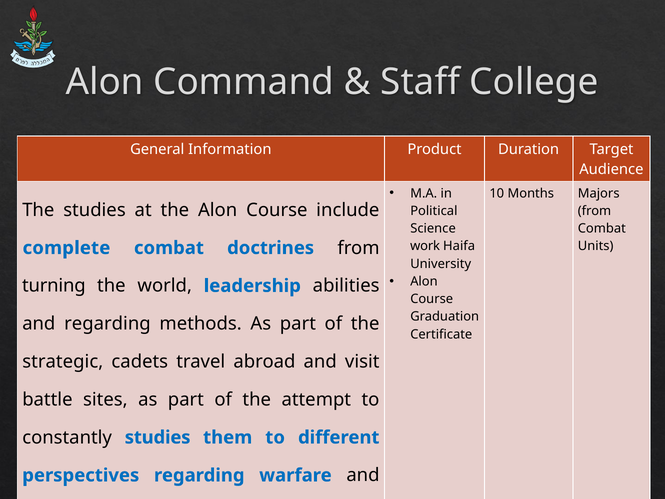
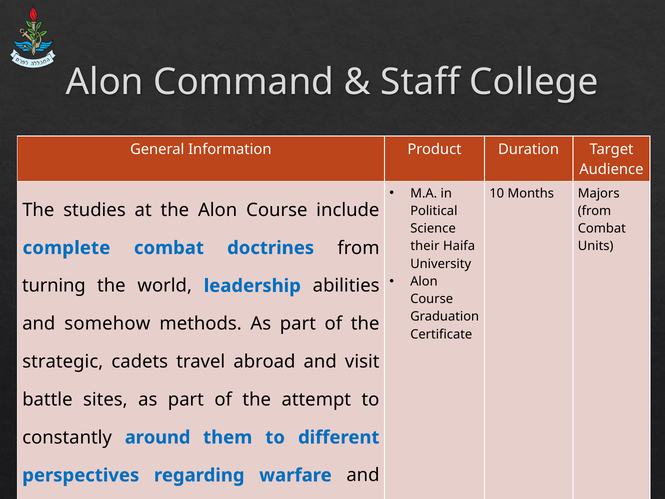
work: work -> their (425, 246)
and regarding: regarding -> somehow (107, 324)
constantly studies: studies -> around (158, 437)
